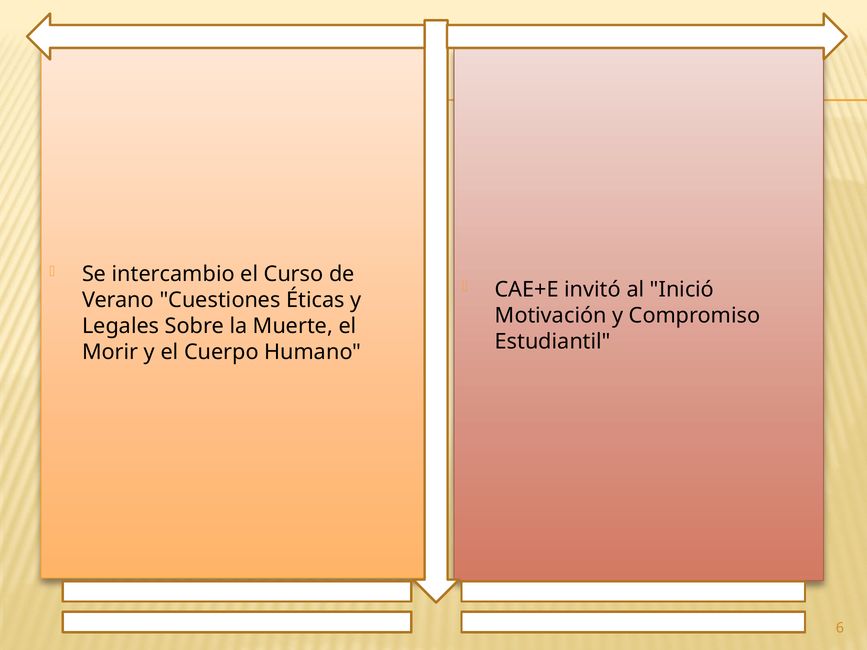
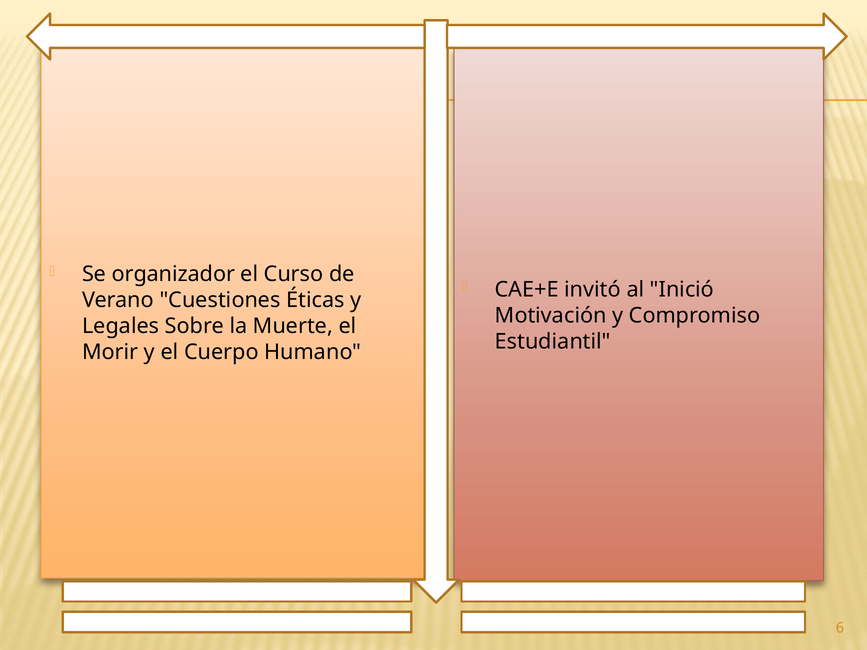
intercambio: intercambio -> organizador (173, 274)
